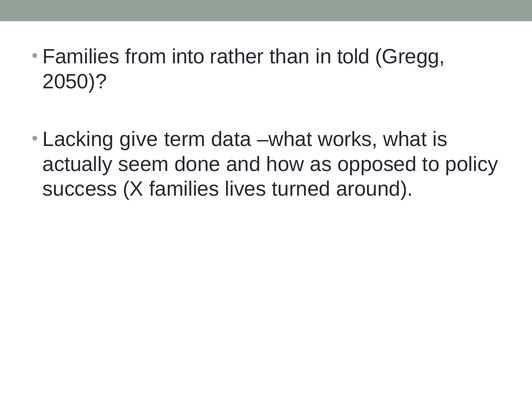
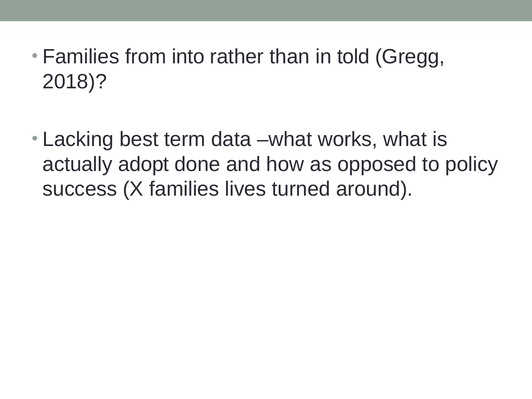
2050: 2050 -> 2018 (75, 82)
give: give -> best (139, 139)
seem: seem -> adopt (144, 164)
